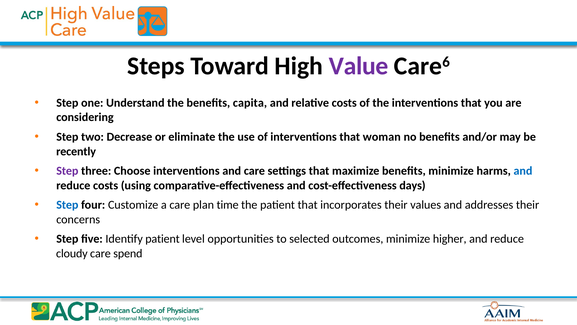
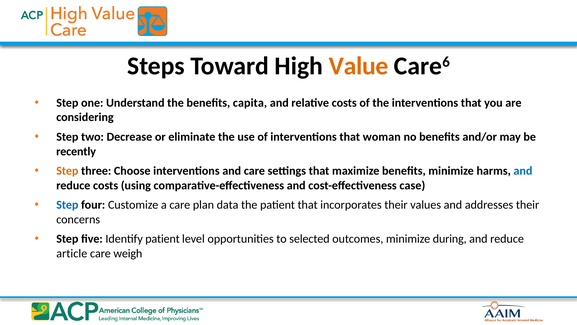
Value colour: purple -> orange (359, 66)
Step colour: purple -> orange (67, 171)
days: days -> case (412, 185)
time: time -> data (228, 205)
higher: higher -> during (450, 239)
cloudy: cloudy -> article (72, 253)
spend: spend -> weigh (128, 253)
